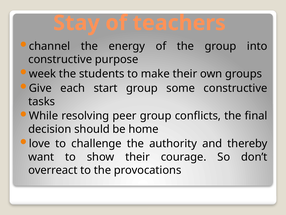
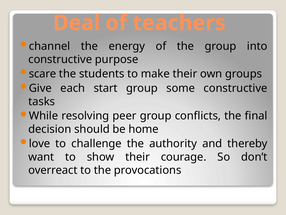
Stay: Stay -> Deal (77, 23)
week: week -> scare (43, 74)
